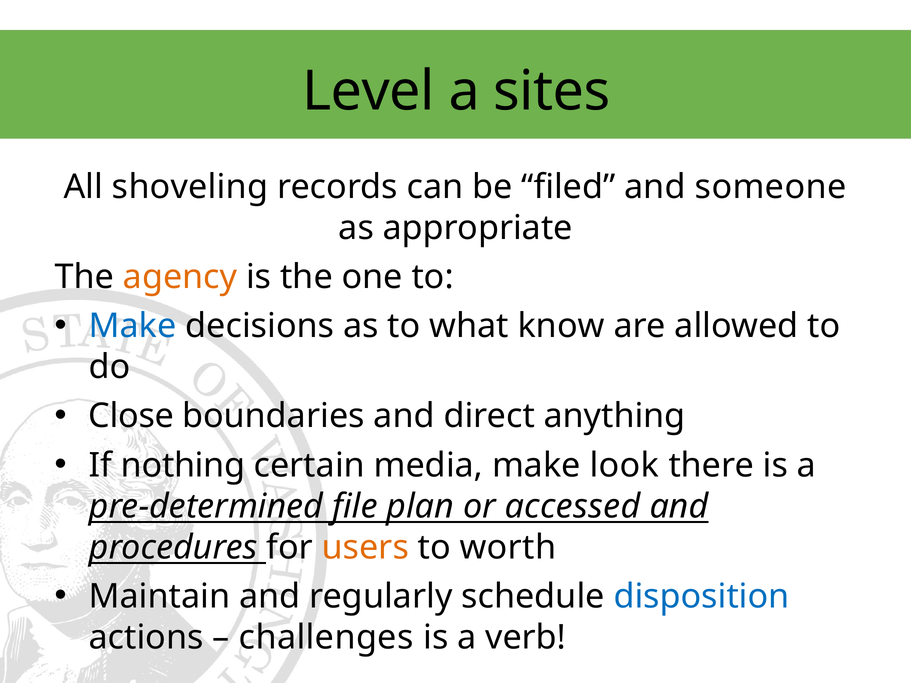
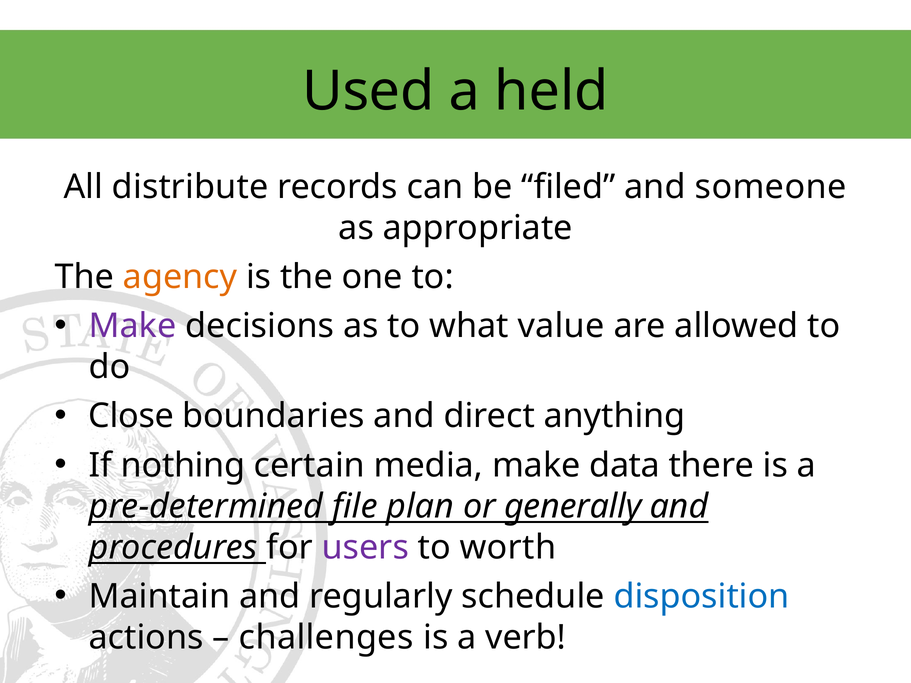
Level: Level -> Used (368, 91)
sites: sites -> held (551, 91)
shoveling: shoveling -> distribute (190, 187)
Make colour: blue -> purple (133, 326)
know: know -> value (561, 326)
look: look -> data (625, 465)
accessed: accessed -> generally (573, 507)
users colour: orange -> purple (365, 548)
